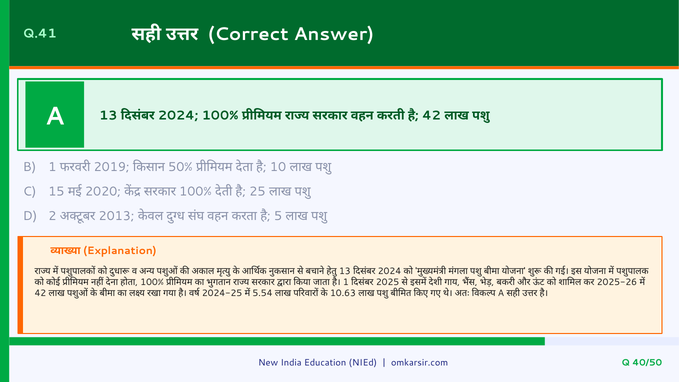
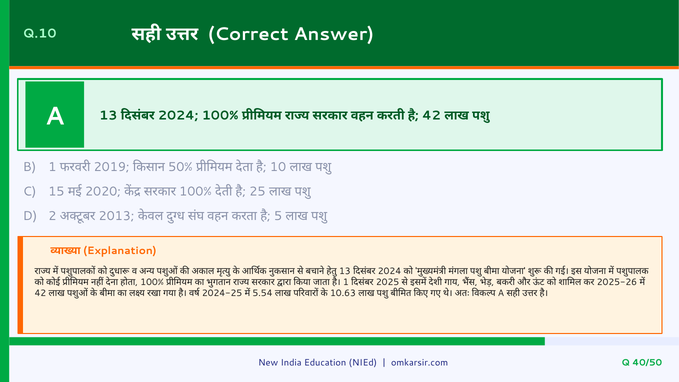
Q.41: Q.41 -> Q.10 (40, 33)
